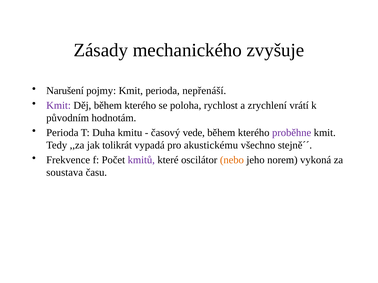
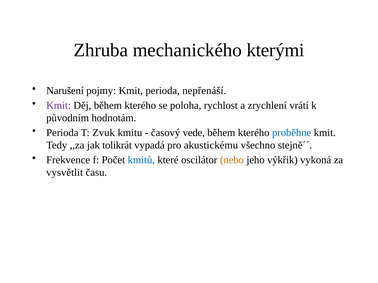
Zásady: Zásady -> Zhruba (101, 50)
zvyšuje: zvyšuje -> kterými (275, 50)
Duha: Duha -> Zvuk (104, 133)
proběhne colour: purple -> blue (292, 133)
kmitů colour: purple -> blue (141, 160)
norem: norem -> výkřik (282, 160)
soustava: soustava -> vysvětlit (65, 173)
